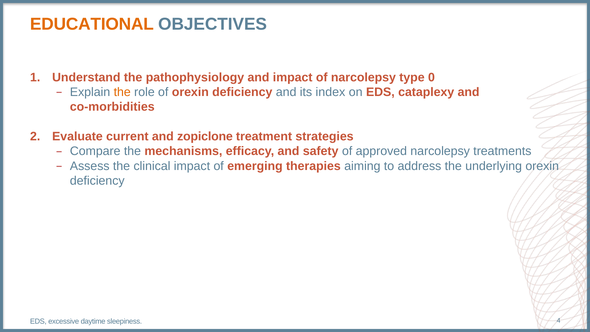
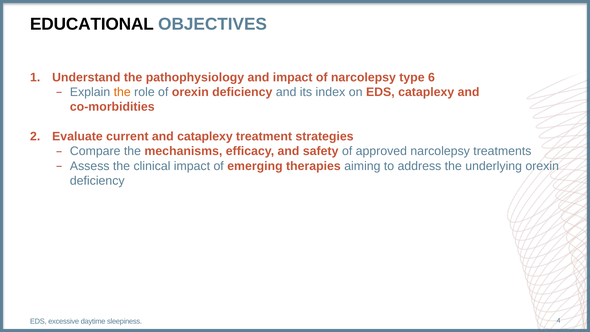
EDUCATIONAL colour: orange -> black (92, 24)
0: 0 -> 6 (431, 77)
and zopiclone: zopiclone -> cataplexy (205, 136)
